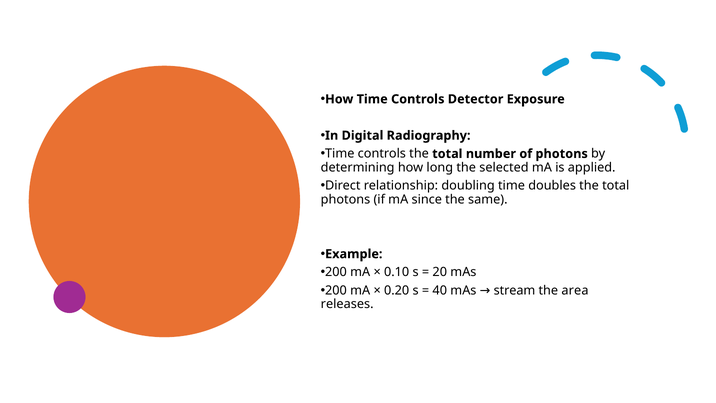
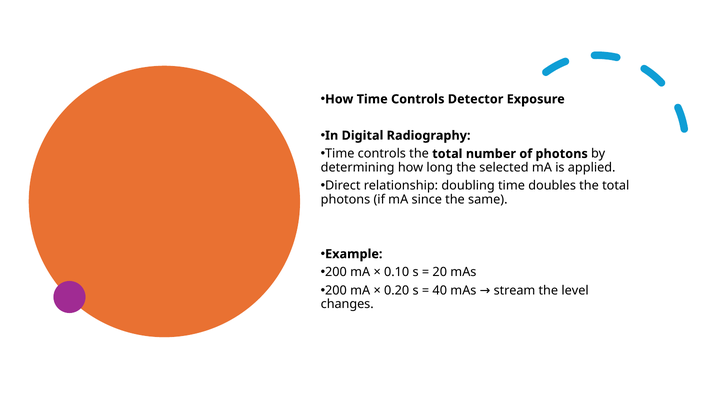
area: area -> level (575, 290)
releases: releases -> changes (347, 304)
